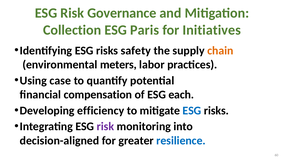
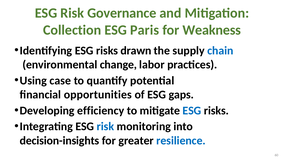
Initiatives: Initiatives -> Weakness (212, 30)
safety: safety -> drawn (136, 50)
chain colour: orange -> blue (220, 50)
meters: meters -> change (118, 64)
compensation: compensation -> opportunities (98, 94)
each: each -> gaps (181, 94)
risk colour: purple -> blue (105, 126)
decision-aligned: decision-aligned -> decision-insights (60, 140)
